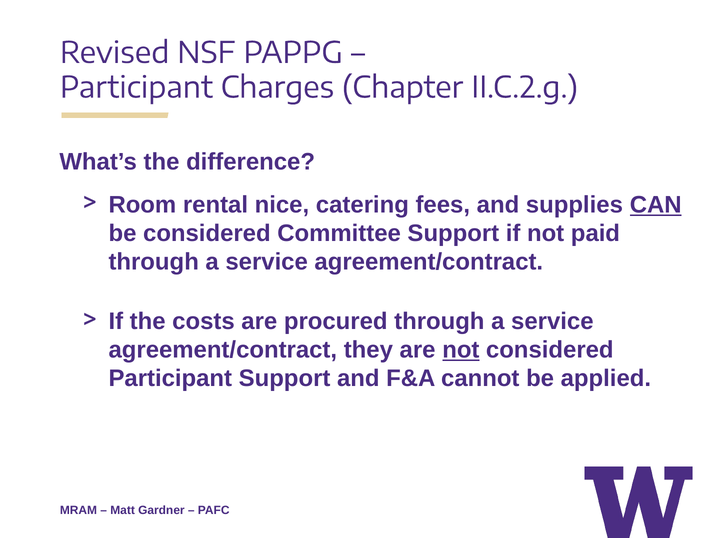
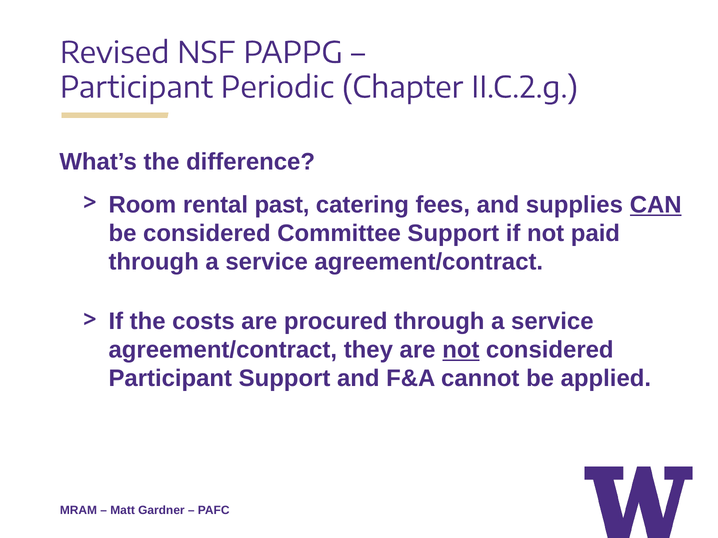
Charges: Charges -> Periodic (277, 88)
nice: nice -> past (282, 205)
